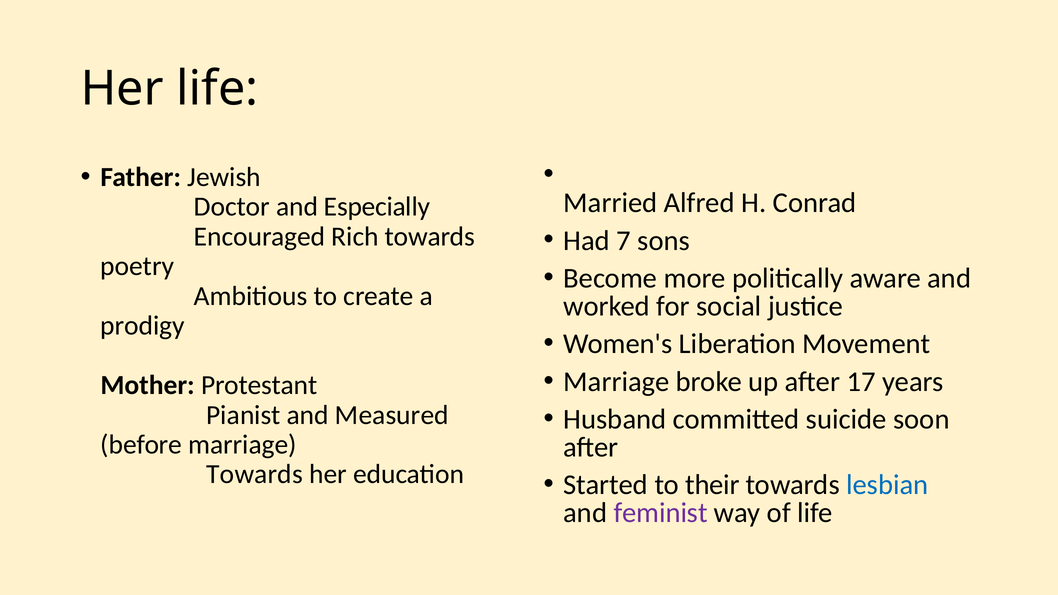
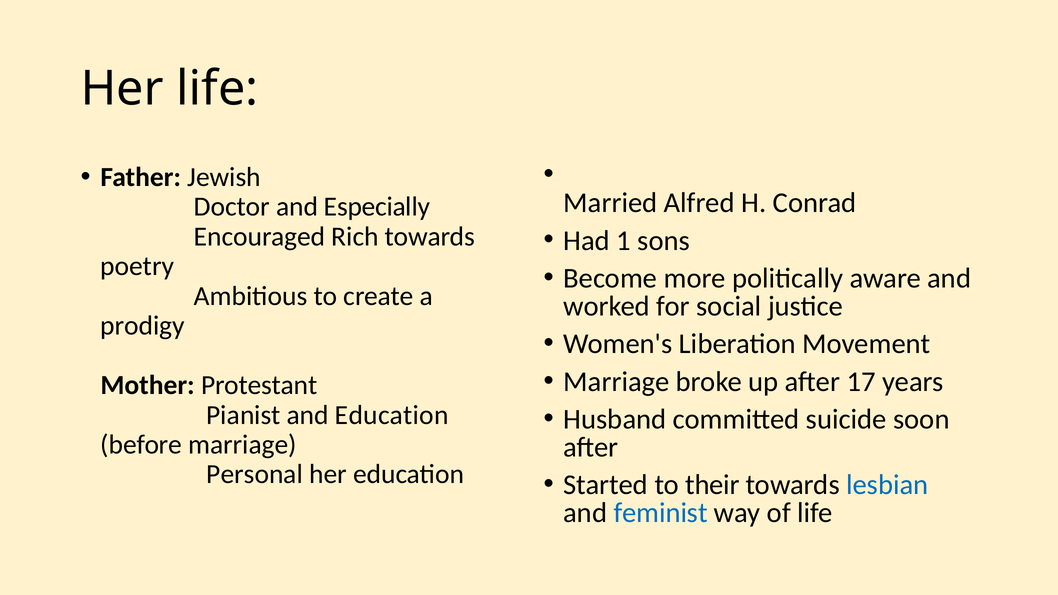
7: 7 -> 1 (624, 241)
and Measured: Measured -> Education (392, 415)
Towards: Towards -> Personal (255, 474)
feminist colour: purple -> blue (661, 513)
